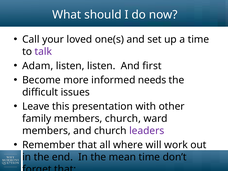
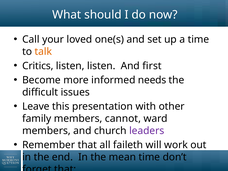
talk colour: purple -> orange (43, 52)
Adam: Adam -> Critics (38, 66)
members church: church -> cannot (123, 119)
where: where -> faileth (128, 145)
